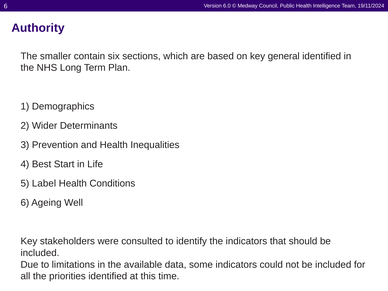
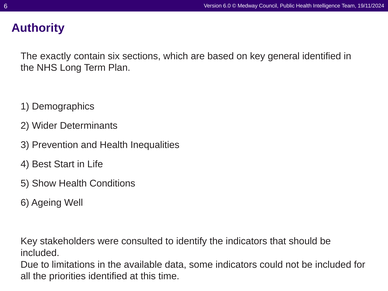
smaller: smaller -> exactly (56, 56)
Label: Label -> Show (44, 183)
